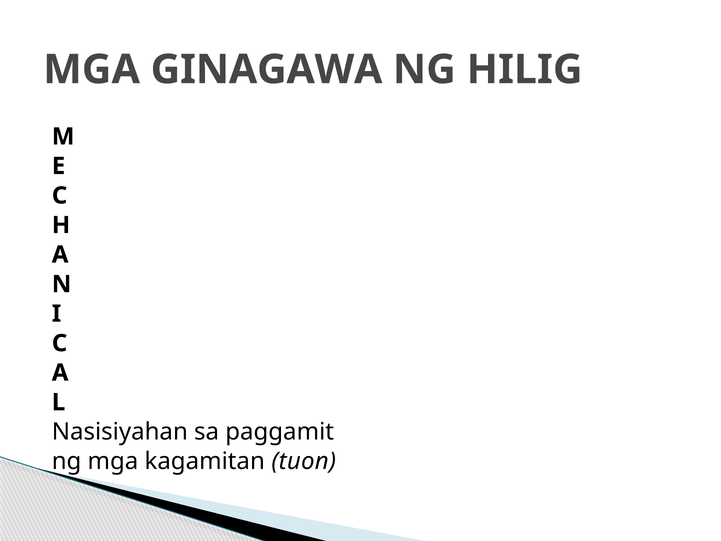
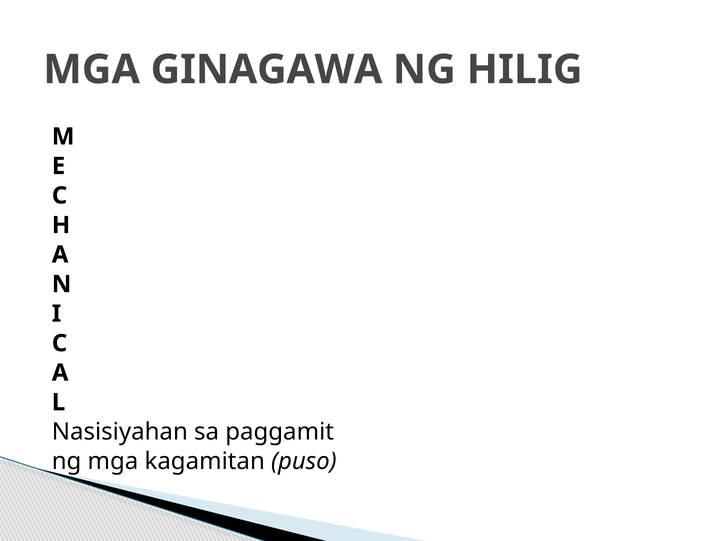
tuon: tuon -> puso (304, 461)
